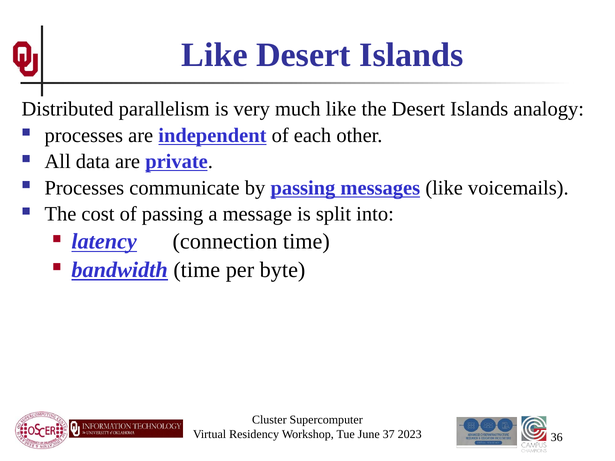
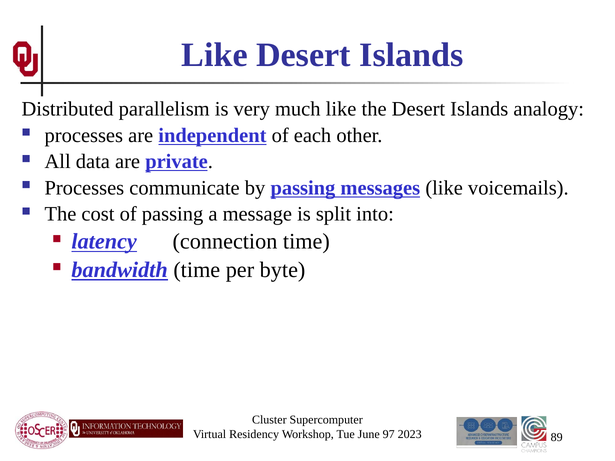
37: 37 -> 97 (389, 435)
36: 36 -> 89 (557, 438)
